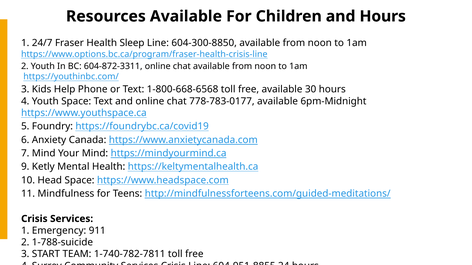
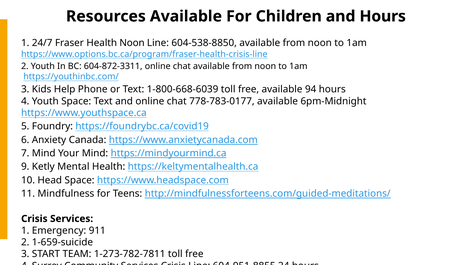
Health Sleep: Sleep -> Noon (132, 43)
604-300-8850: 604-300-8850 -> 604-538-8850 (204, 43)
1-800-668-6568: 1-800-668-6568 -> 1-800-668-6039 (183, 90)
30: 30 -> 94 (311, 90)
1-788-suicide: 1-788-suicide -> 1-659-suicide (62, 243)
1-740-782-7811: 1-740-782-7811 -> 1-273-782-7811 (130, 255)
